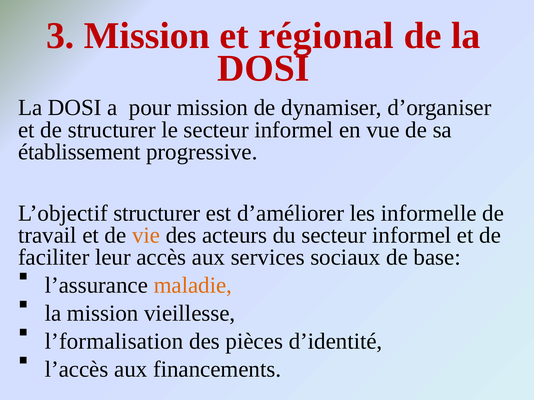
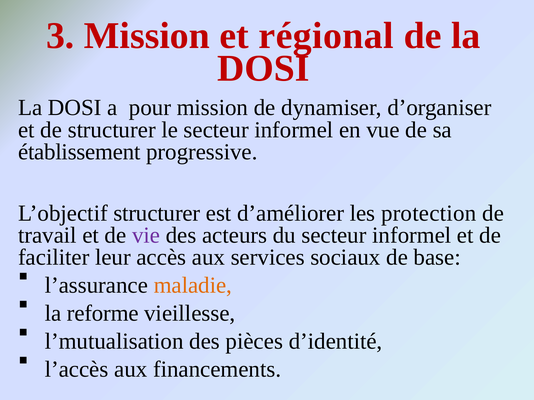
informelle: informelle -> protection (429, 214)
vie colour: orange -> purple (146, 236)
la mission: mission -> reforme (103, 314)
l’formalisation: l’formalisation -> l’mutualisation (114, 342)
